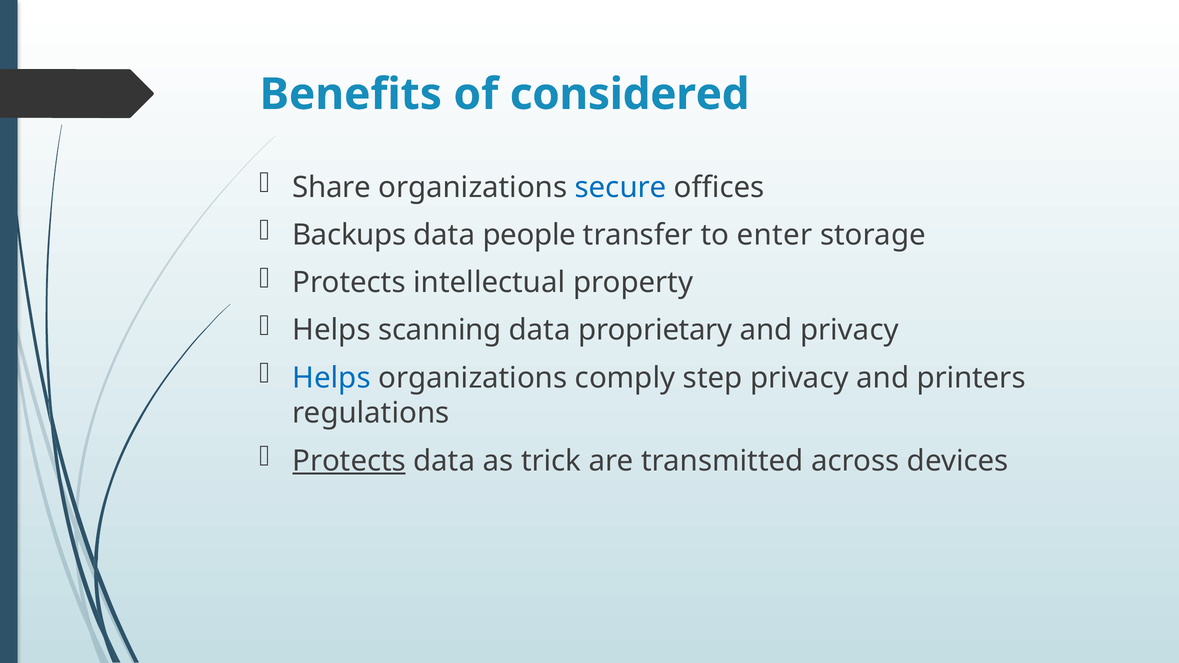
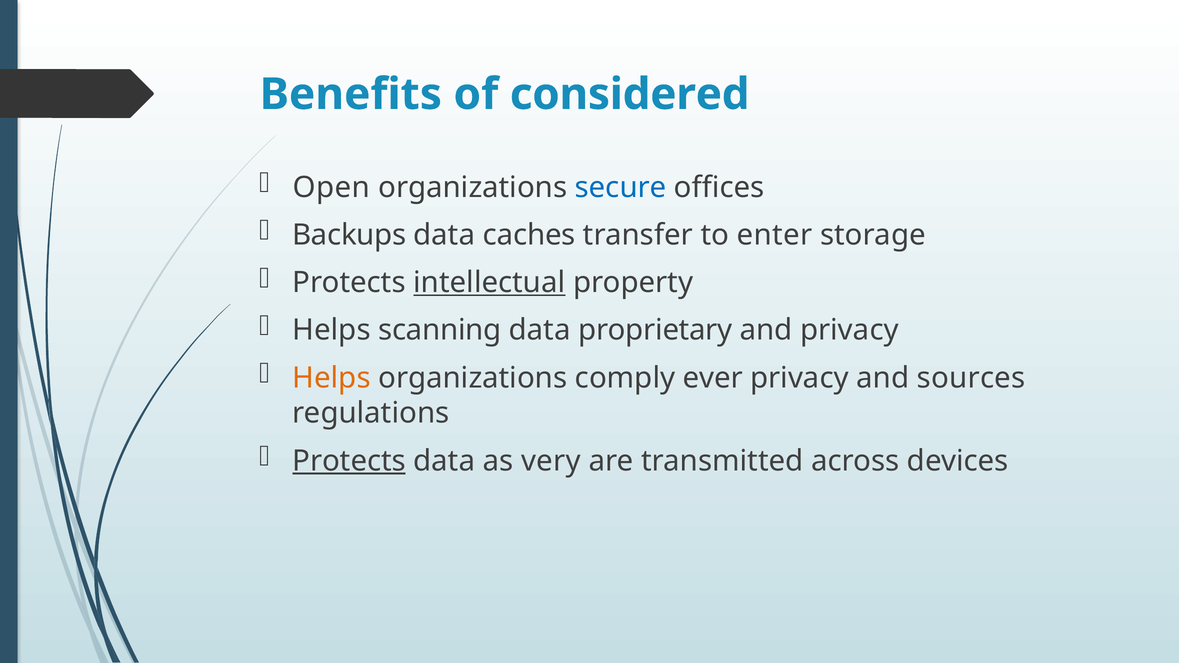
Share: Share -> Open (331, 187)
people: people -> caches (529, 235)
intellectual underline: none -> present (489, 283)
Helps colour: blue -> orange (332, 378)
step: step -> ever (713, 378)
printers: printers -> sources (971, 378)
trick: trick -> very (551, 461)
